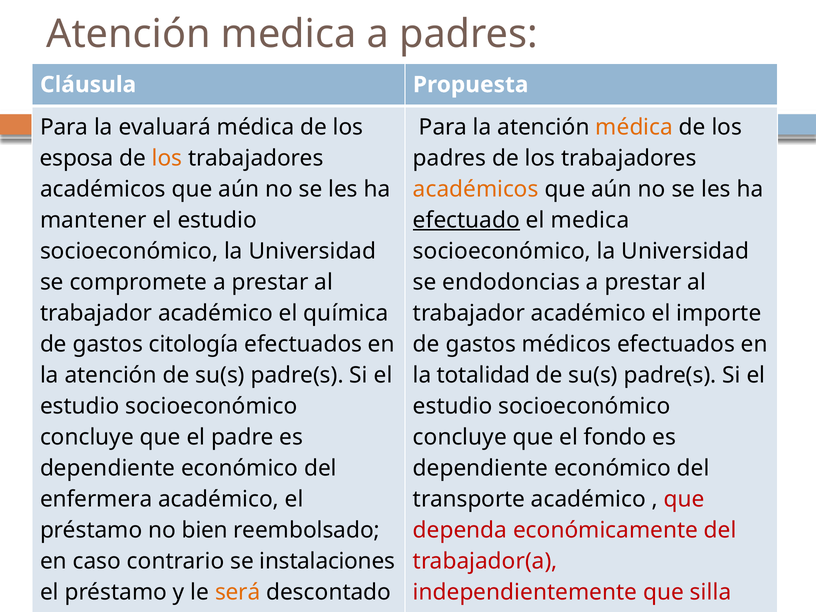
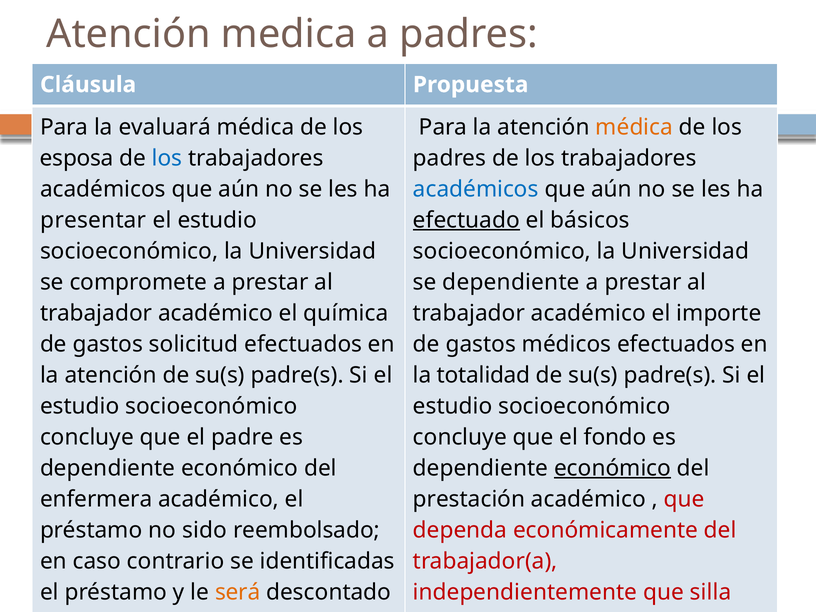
los colour: orange -> blue (167, 158)
académicos colour: orange -> blue (476, 189)
mantener: mantener -> presentar (93, 220)
el medica: medica -> básicos (590, 220)
se endodoncias: endodoncias -> dependiente (511, 282)
citología: citología -> solicitud (194, 344)
económico underline: none -> present (613, 468)
transporte: transporte -> prestación (469, 499)
bien: bien -> sido (205, 530)
instalaciones: instalaciones -> identificadas (327, 561)
